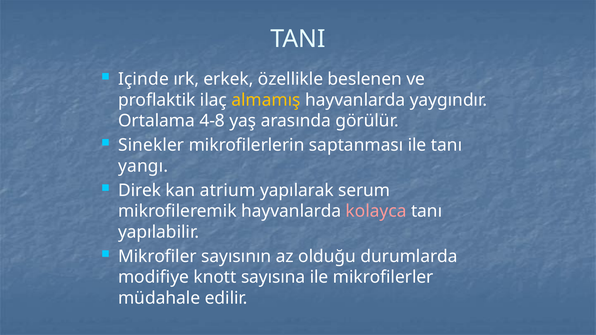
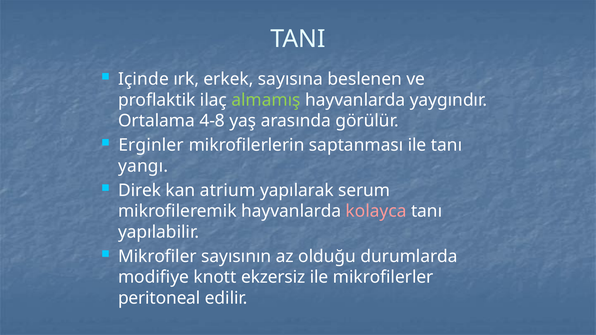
özellikle: özellikle -> sayısına (290, 79)
almamış colour: yellow -> light green (266, 100)
Sinekler: Sinekler -> Erginler (151, 145)
sayısına: sayısına -> ekzersiz (273, 277)
müdahale: müdahale -> peritoneal (159, 298)
